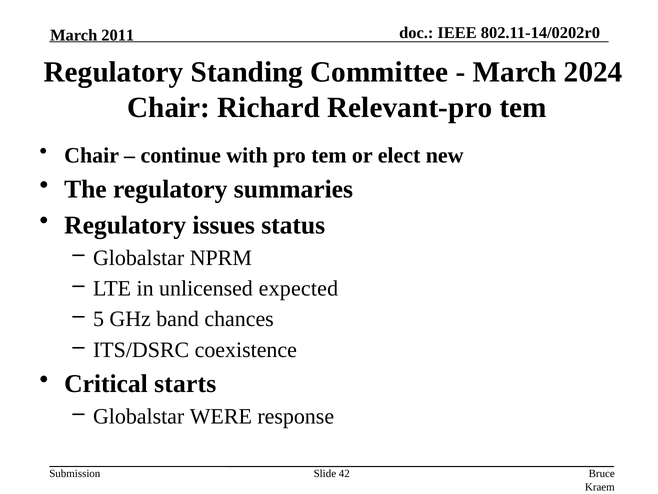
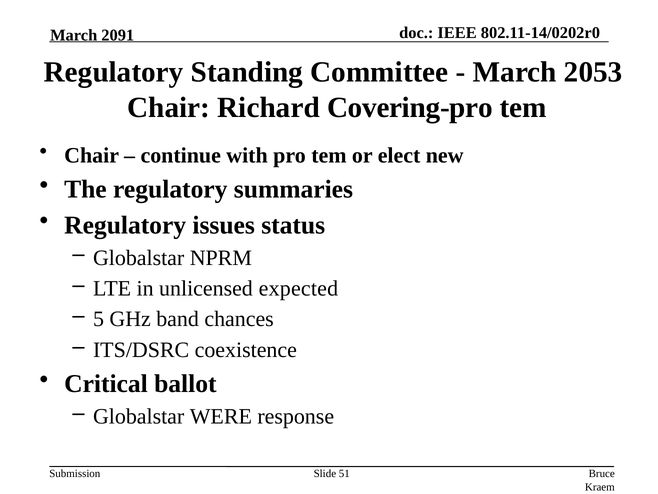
2011: 2011 -> 2091 (118, 35)
2024: 2024 -> 2053 (593, 72)
Relevant-pro: Relevant-pro -> Covering-pro (410, 107)
starts: starts -> ballot (185, 384)
42: 42 -> 51 (344, 473)
